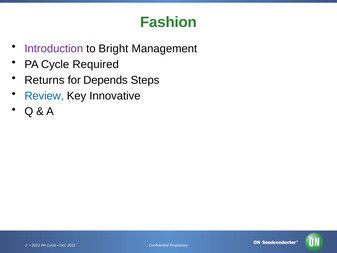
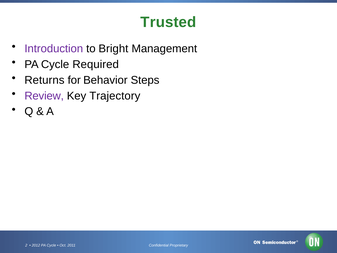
Fashion: Fashion -> Trusted (168, 22)
Depends: Depends -> Behavior (105, 80)
Review colour: blue -> purple (44, 96)
Innovative: Innovative -> Trajectory (115, 96)
